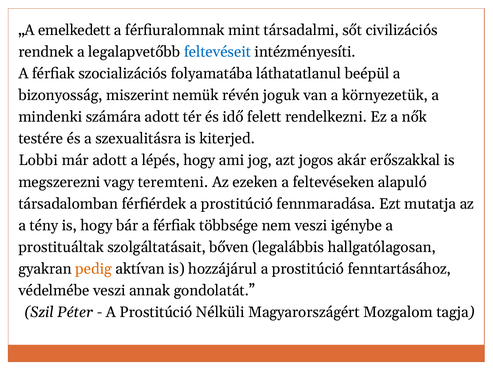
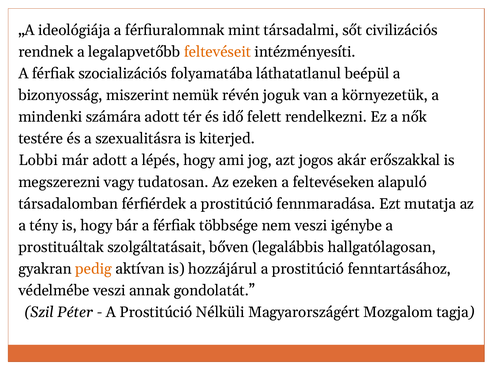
emelkedett: emelkedett -> ideológiája (74, 30)
feltevéseit colour: blue -> orange (218, 52)
teremteni: teremteni -> tudatosan (173, 182)
